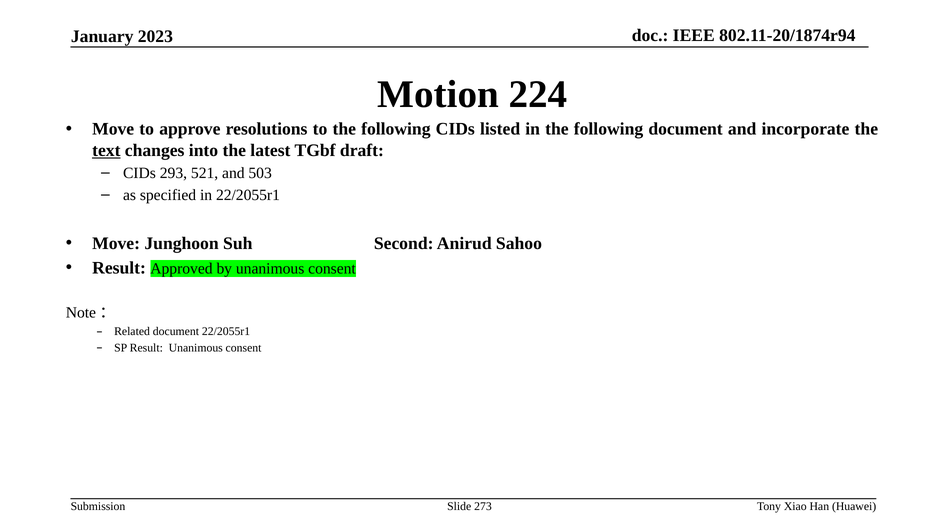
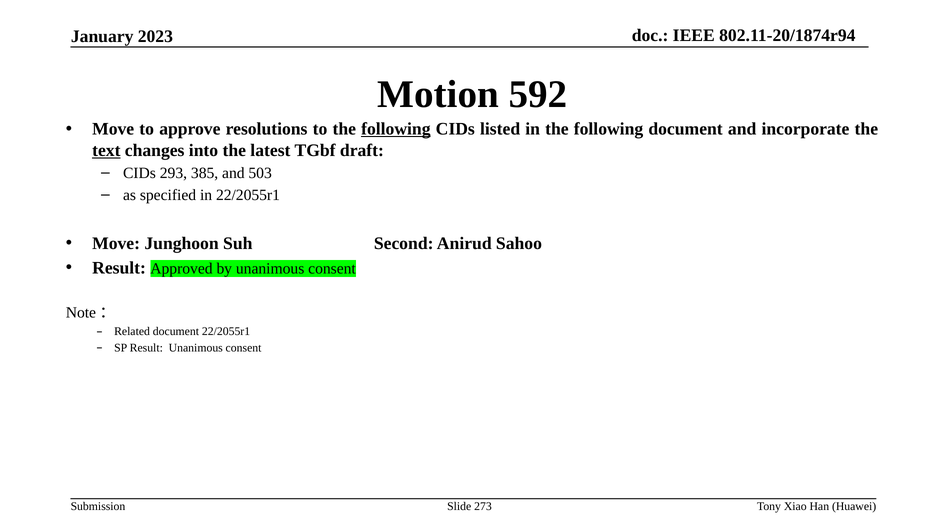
224: 224 -> 592 (538, 94)
following underline: none -> present (396, 129)
521: 521 -> 385 (205, 173)
